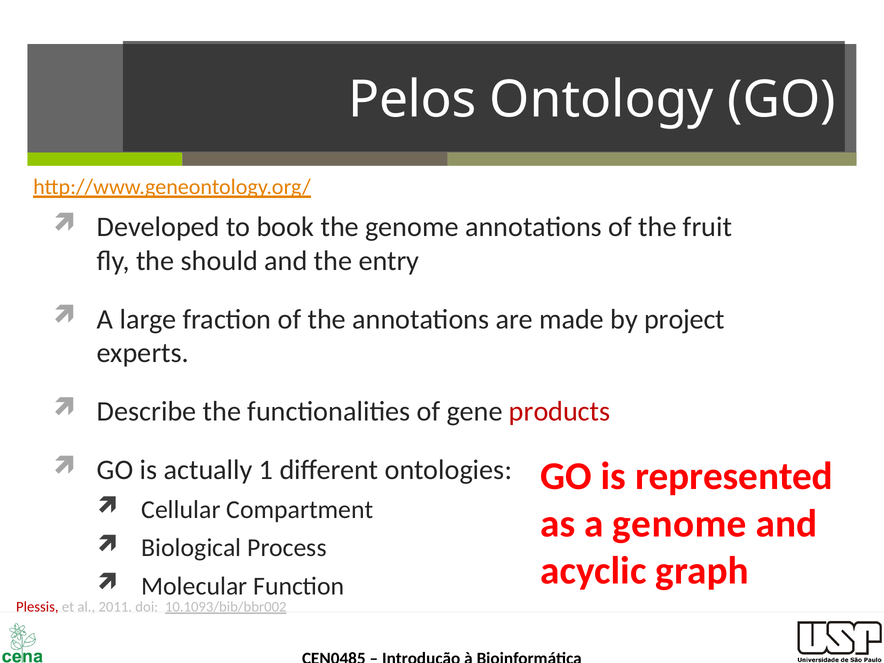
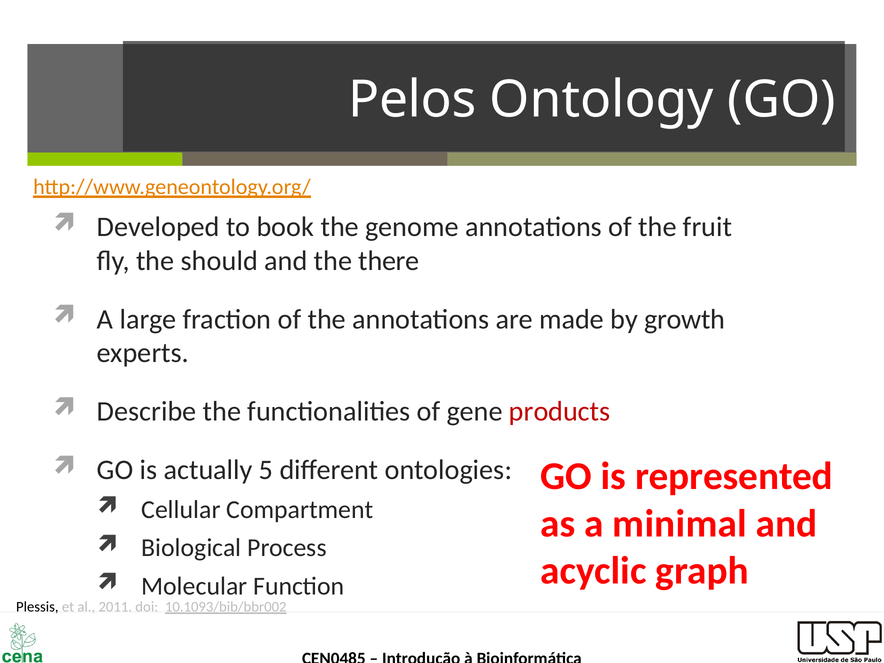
entry: entry -> there (389, 261)
project: project -> growth (685, 319)
1: 1 -> 5 (266, 470)
a genome: genome -> minimal (680, 524)
Plessis colour: red -> black (37, 607)
